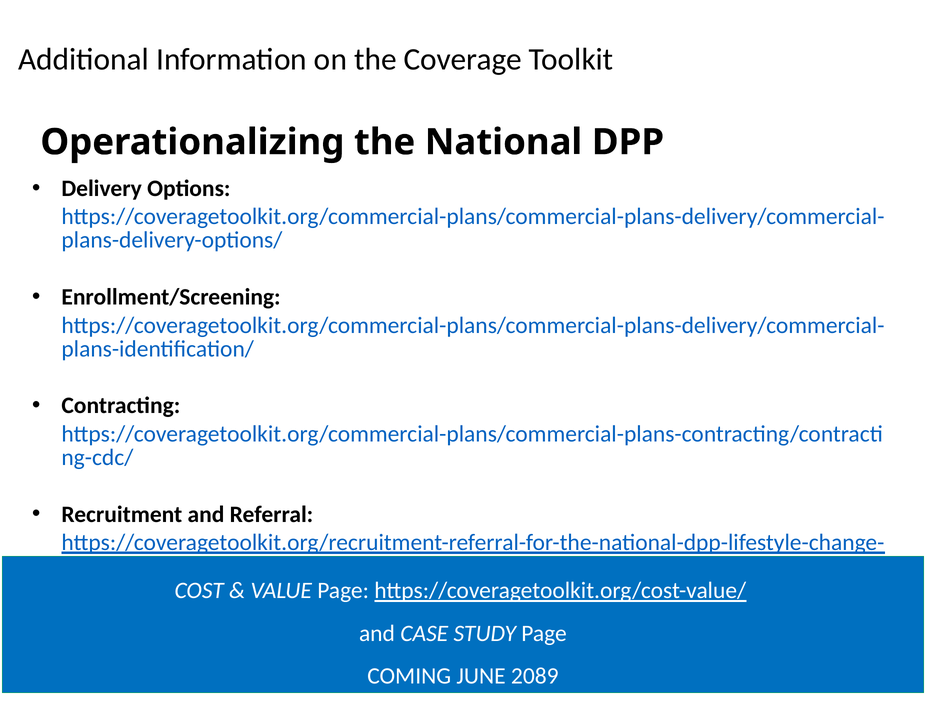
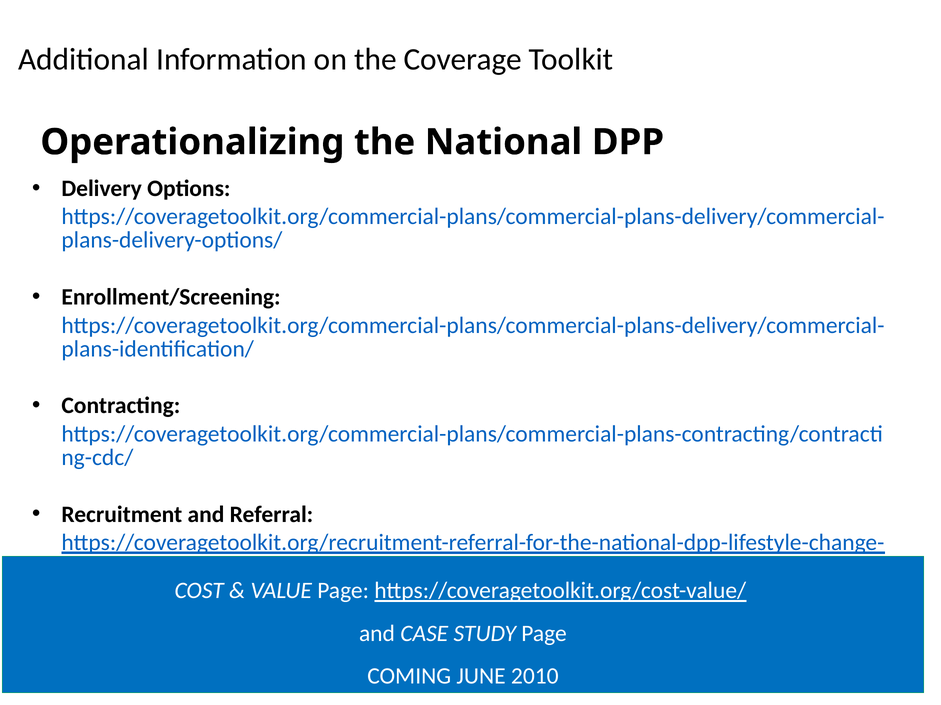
2089: 2089 -> 2010 (535, 676)
